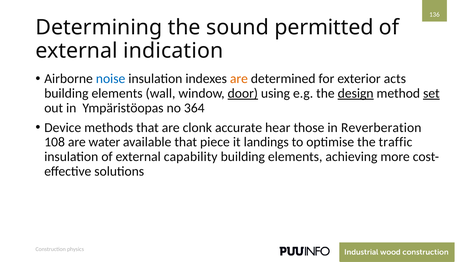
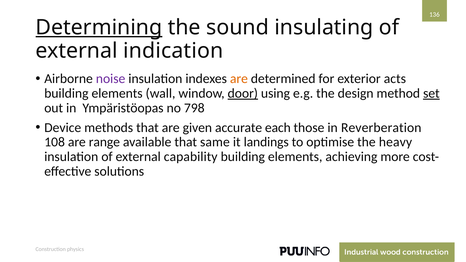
Determining underline: none -> present (99, 28)
permitted: permitted -> insulating (324, 28)
noise colour: blue -> purple (111, 79)
design underline: present -> none (356, 93)
364: 364 -> 798 (194, 108)
clonk: clonk -> given (197, 128)
hear: hear -> each (278, 128)
water: water -> range (104, 142)
piece: piece -> same (215, 142)
traffic: traffic -> heavy (395, 142)
